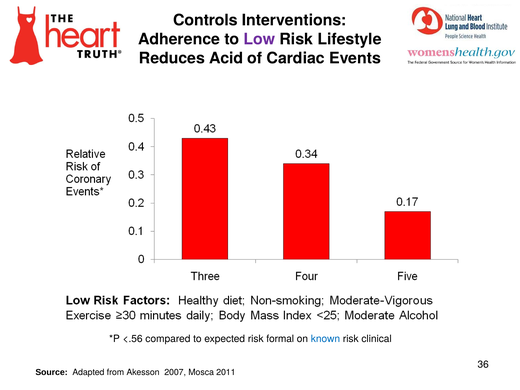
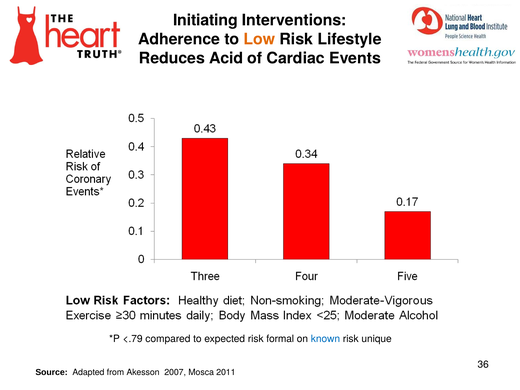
Controls: Controls -> Initiating (205, 20)
Low colour: purple -> orange (259, 39)
<.56: <.56 -> <.79 (133, 339)
clinical: clinical -> unique (377, 339)
